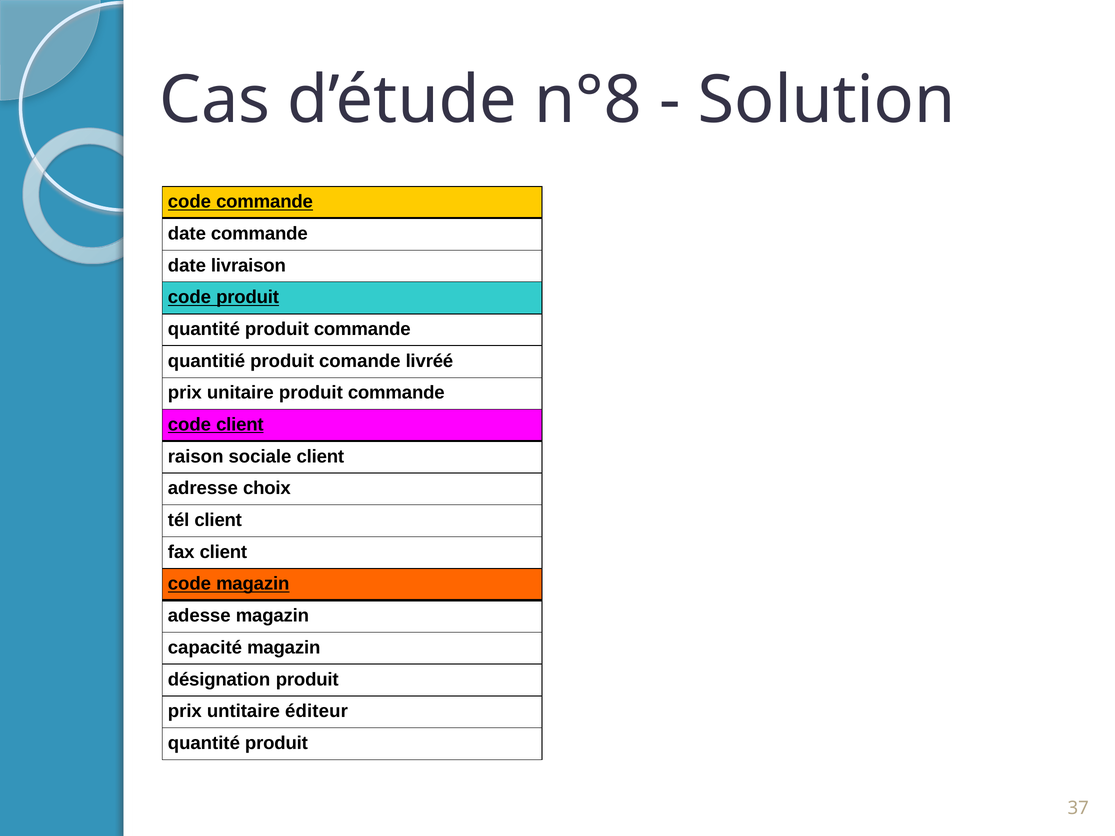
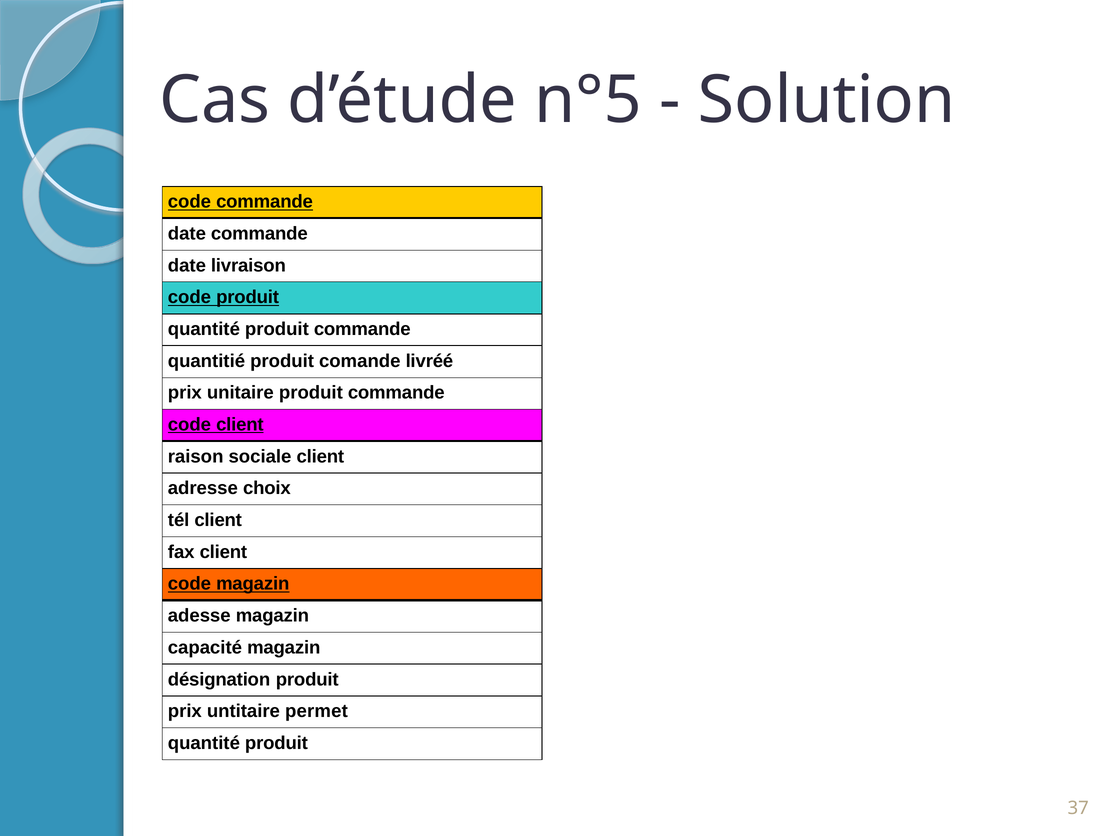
n°8: n°8 -> n°5 (588, 100)
éditeur: éditeur -> permet (316, 711)
